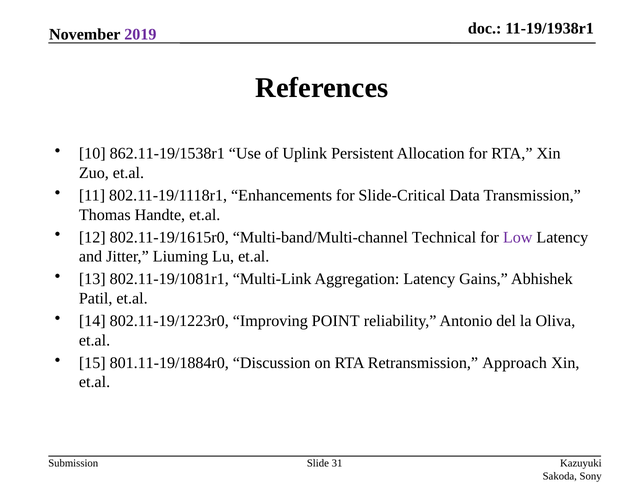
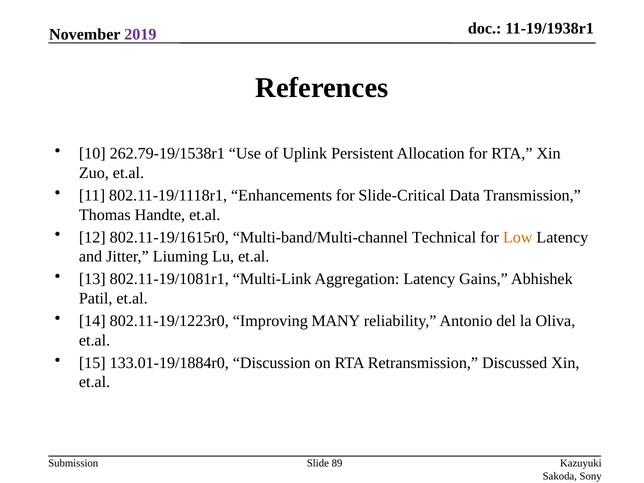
862.11-19/1538r1: 862.11-19/1538r1 -> 262.79-19/1538r1 (167, 154)
Low colour: purple -> orange (518, 237)
POINT: POINT -> MANY (336, 321)
801.11-19/1884r0: 801.11-19/1884r0 -> 133.01-19/1884r0 (169, 363)
Approach: Approach -> Discussed (515, 363)
31: 31 -> 89 (337, 463)
